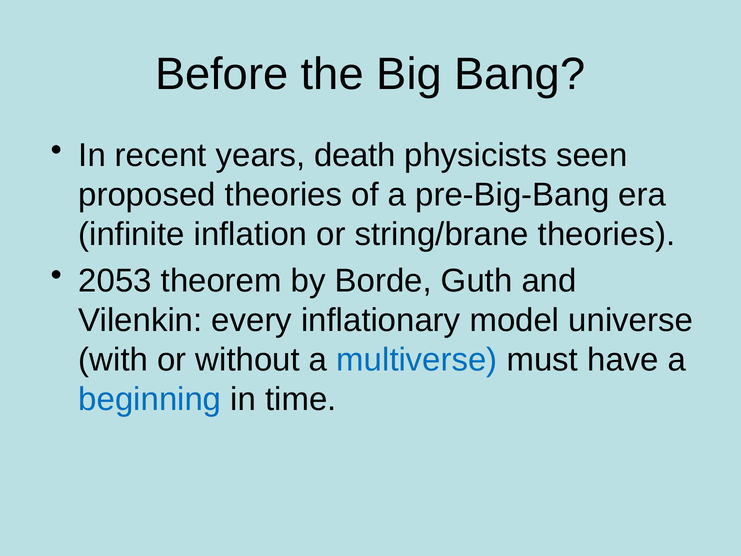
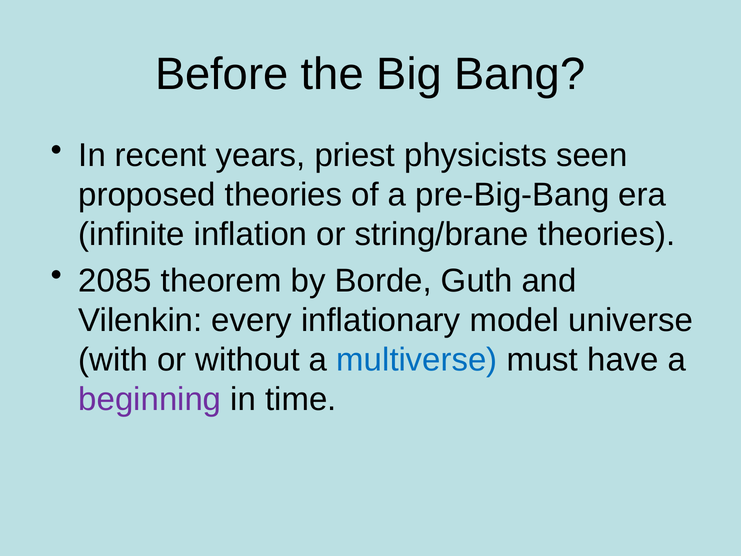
death: death -> priest (355, 155)
2053: 2053 -> 2085 (115, 281)
beginning colour: blue -> purple (150, 399)
